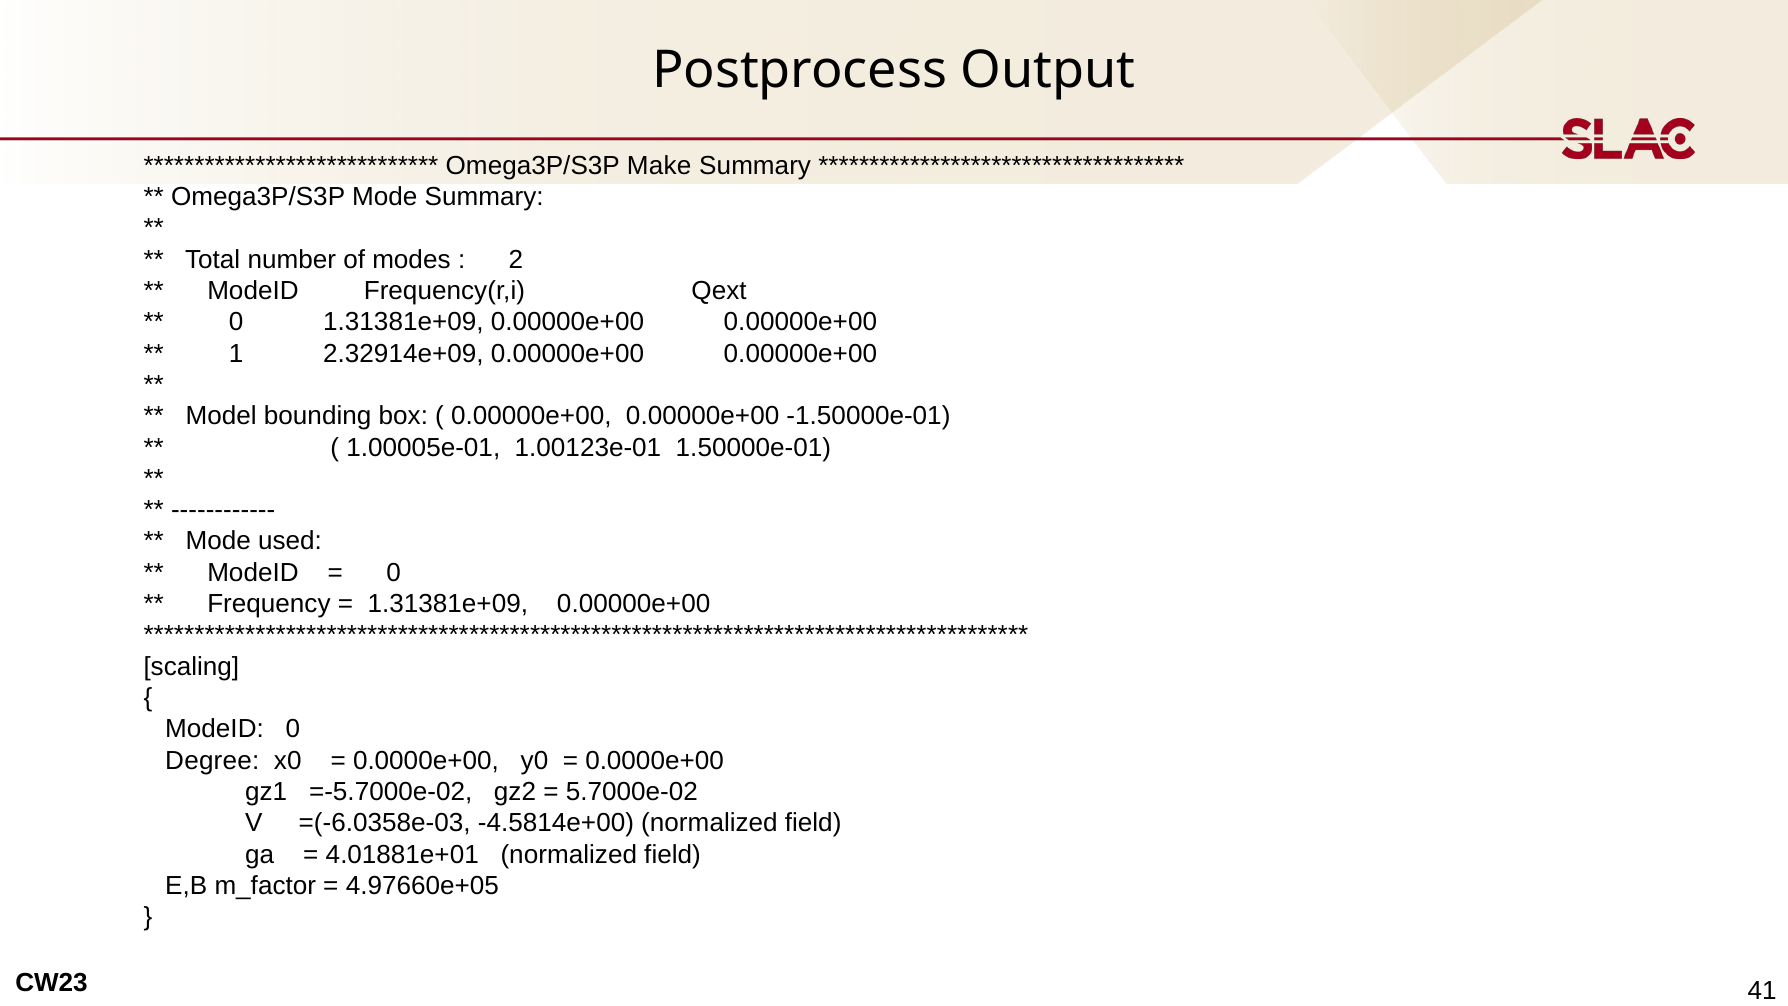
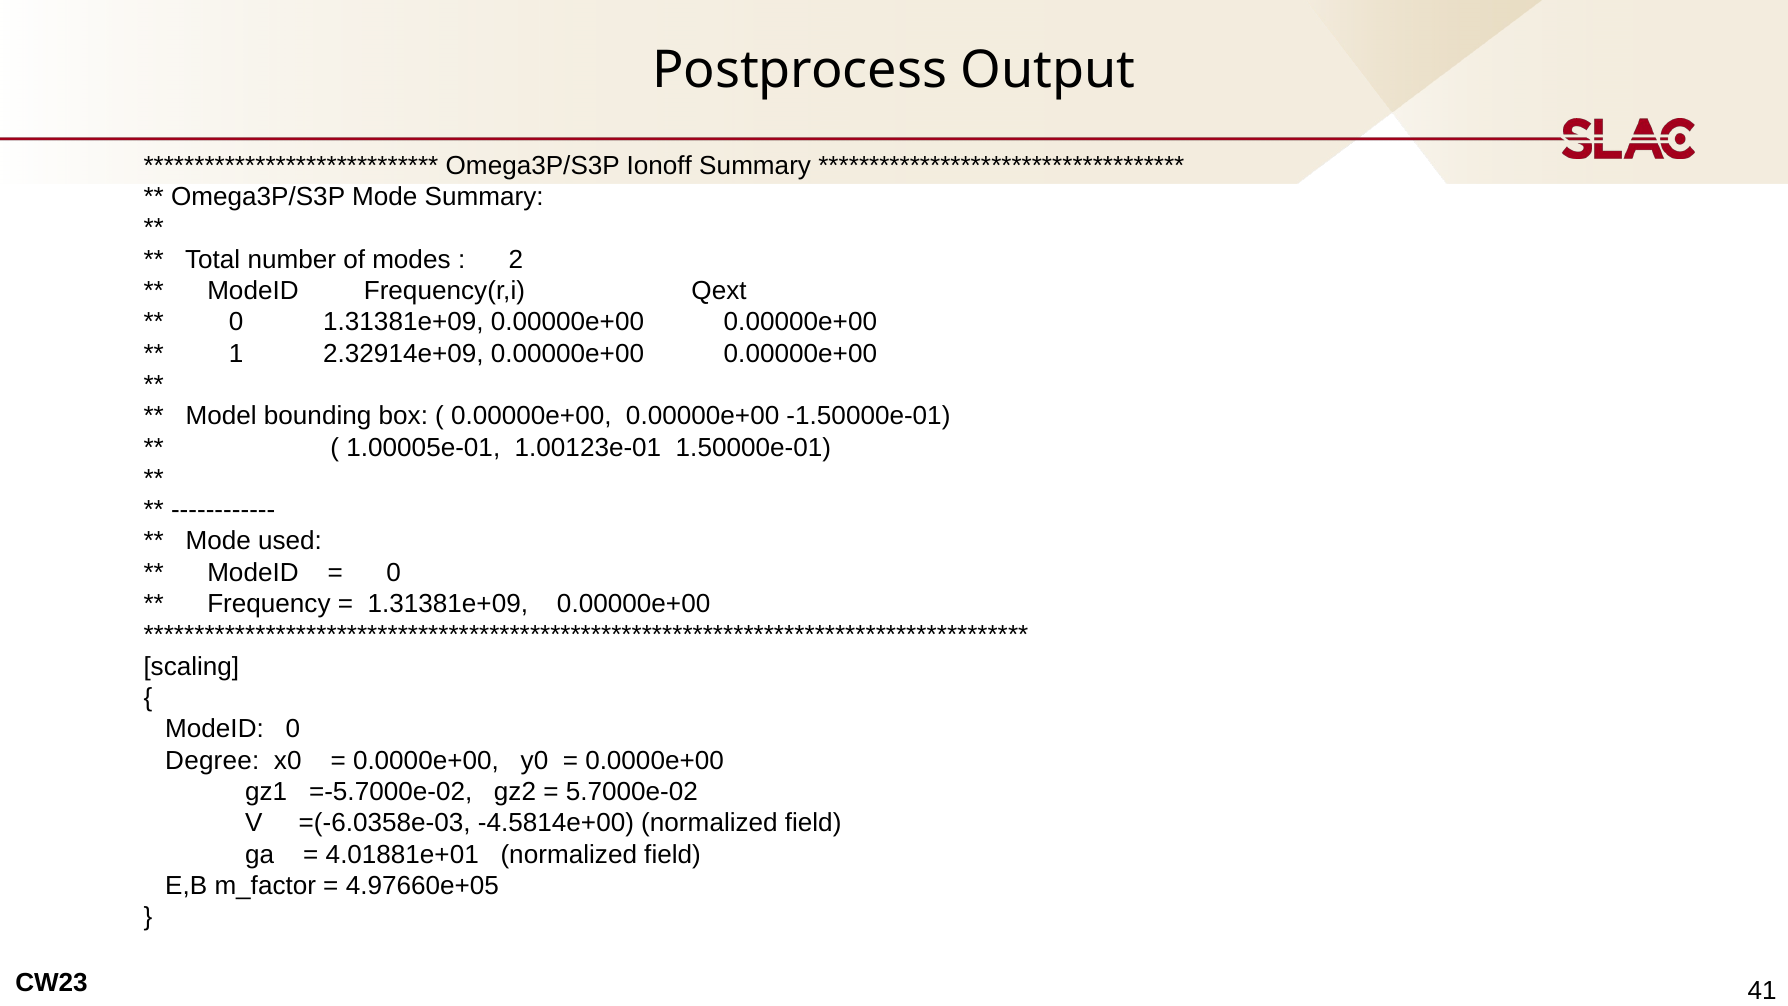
Make: Make -> Ionoff (659, 166)
